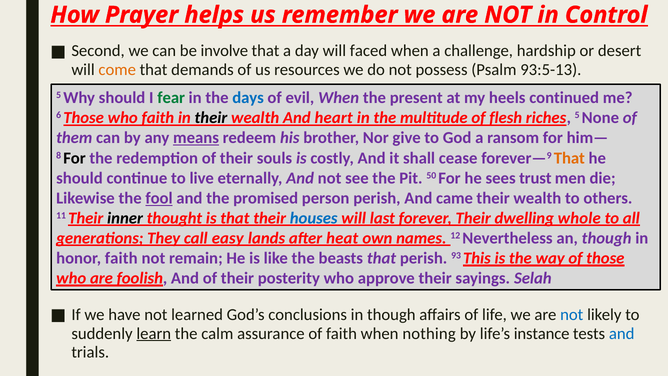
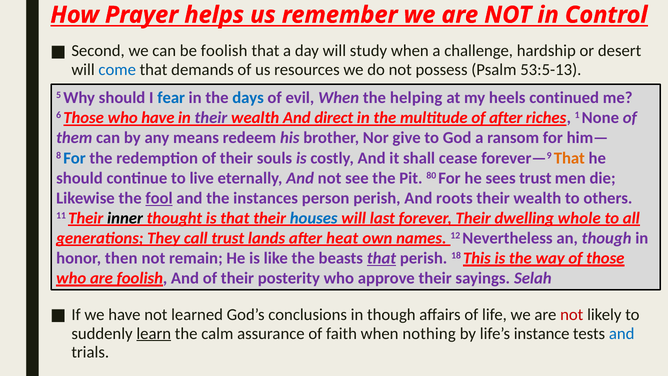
be involve: involve -> foolish (224, 51)
faced: faced -> study (368, 51)
come colour: orange -> blue (117, 70)
93:5-13: 93:5-13 -> 53:5-13 (551, 70)
fear colour: green -> blue (171, 98)
present: present -> helping (416, 98)
who faith: faith -> have (158, 118)
their colour: black -> purple (211, 118)
heart: heart -> direct (334, 118)
of flesh: flesh -> after (506, 118)
riches 5: 5 -> 1 (577, 115)
means underline: present -> none (196, 138)
For colour: black -> blue (74, 158)
50: 50 -> 80 (431, 175)
promised: promised -> instances (266, 198)
came: came -> roots (454, 198)
call easy: easy -> trust (228, 238)
honor faith: faith -> then (121, 258)
that underline: none -> present (382, 258)
93: 93 -> 18 (456, 255)
not colour: blue -> red (572, 314)
